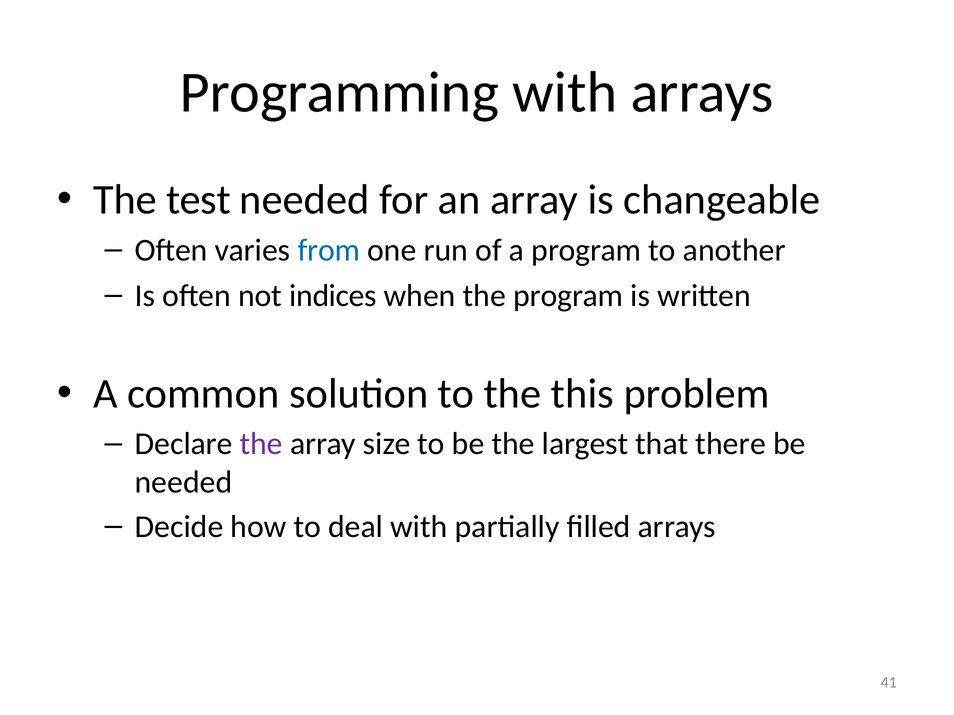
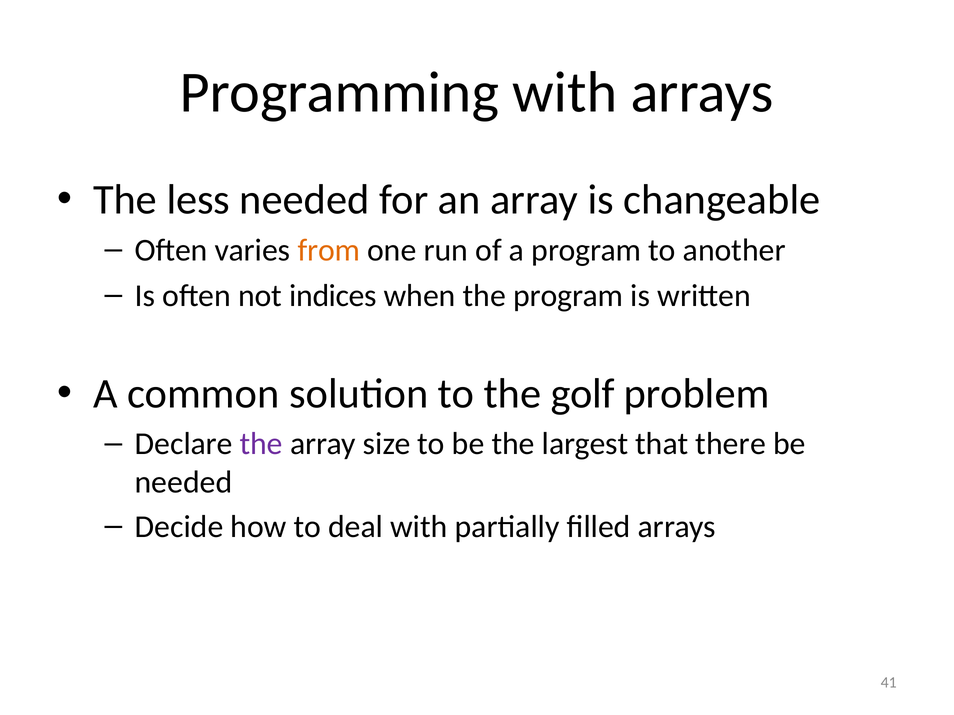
test: test -> less (198, 200)
from colour: blue -> orange (329, 250)
this: this -> golf (583, 394)
